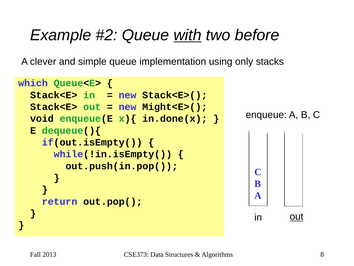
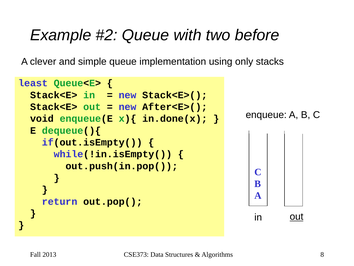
with underline: present -> none (188, 35)
which: which -> least (33, 83)
Might<E>(: Might<E>( -> After<E>( (175, 107)
